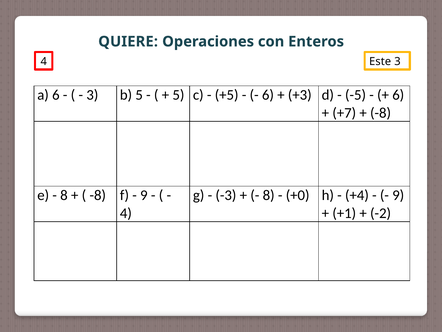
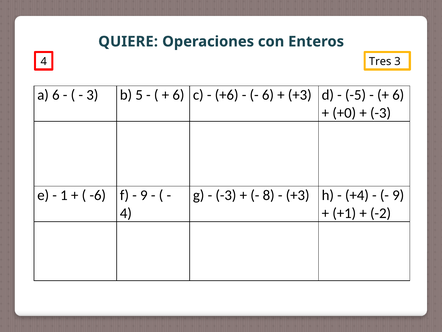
Este: Este -> Tres (380, 61)
5: 5 -> 6 (178, 95)
+5: +5 -> +6 (227, 95)
+7: +7 -> +0 (344, 113)
-8: -8 -> -3 (381, 113)
8: 8 -> 1 (64, 195)
-8: -8 -> -6 (98, 195)
+0: +0 -> +3 (298, 195)
